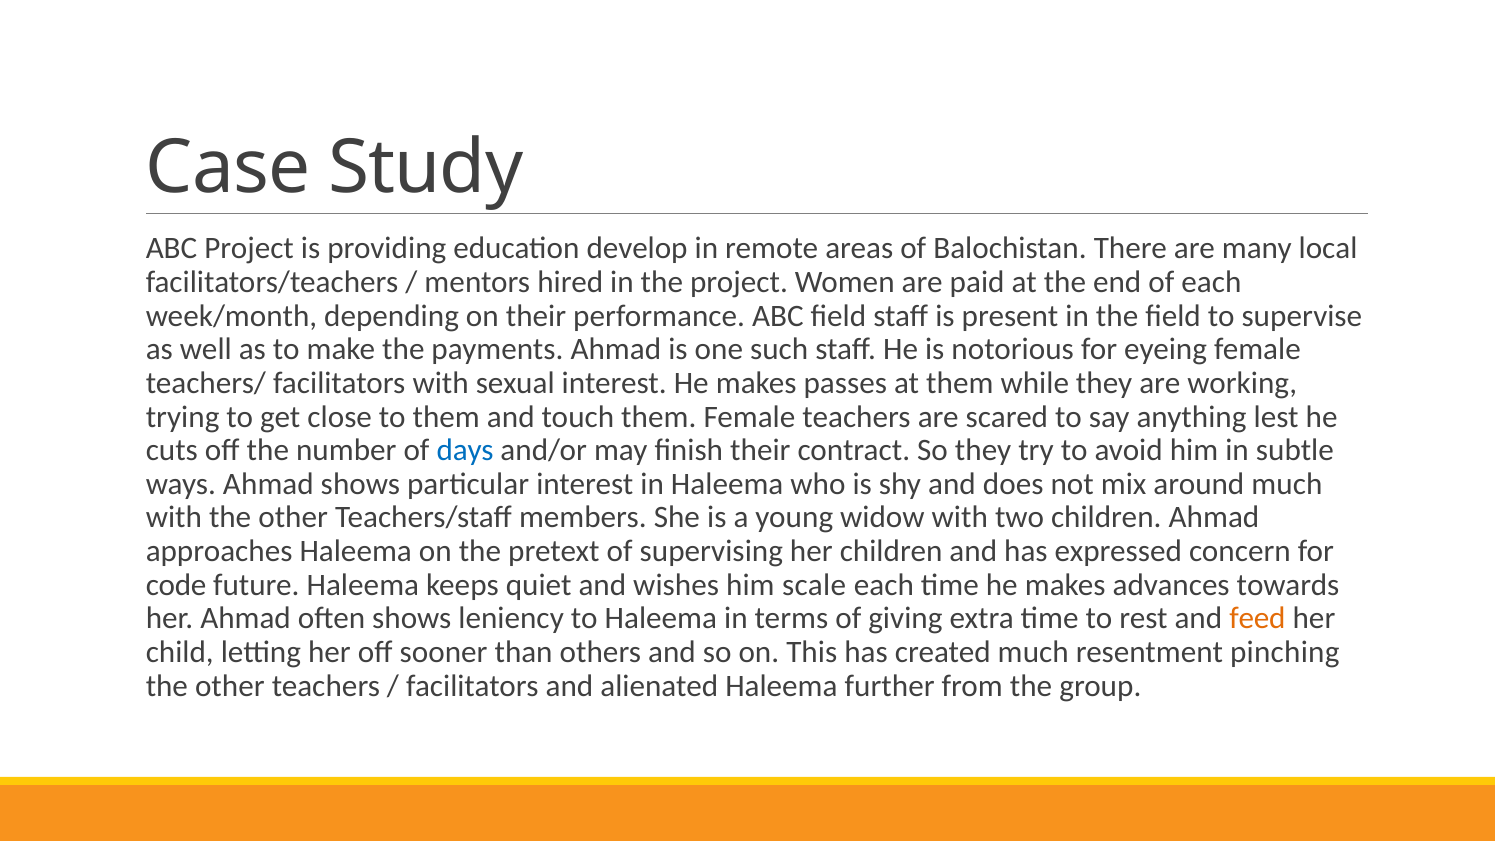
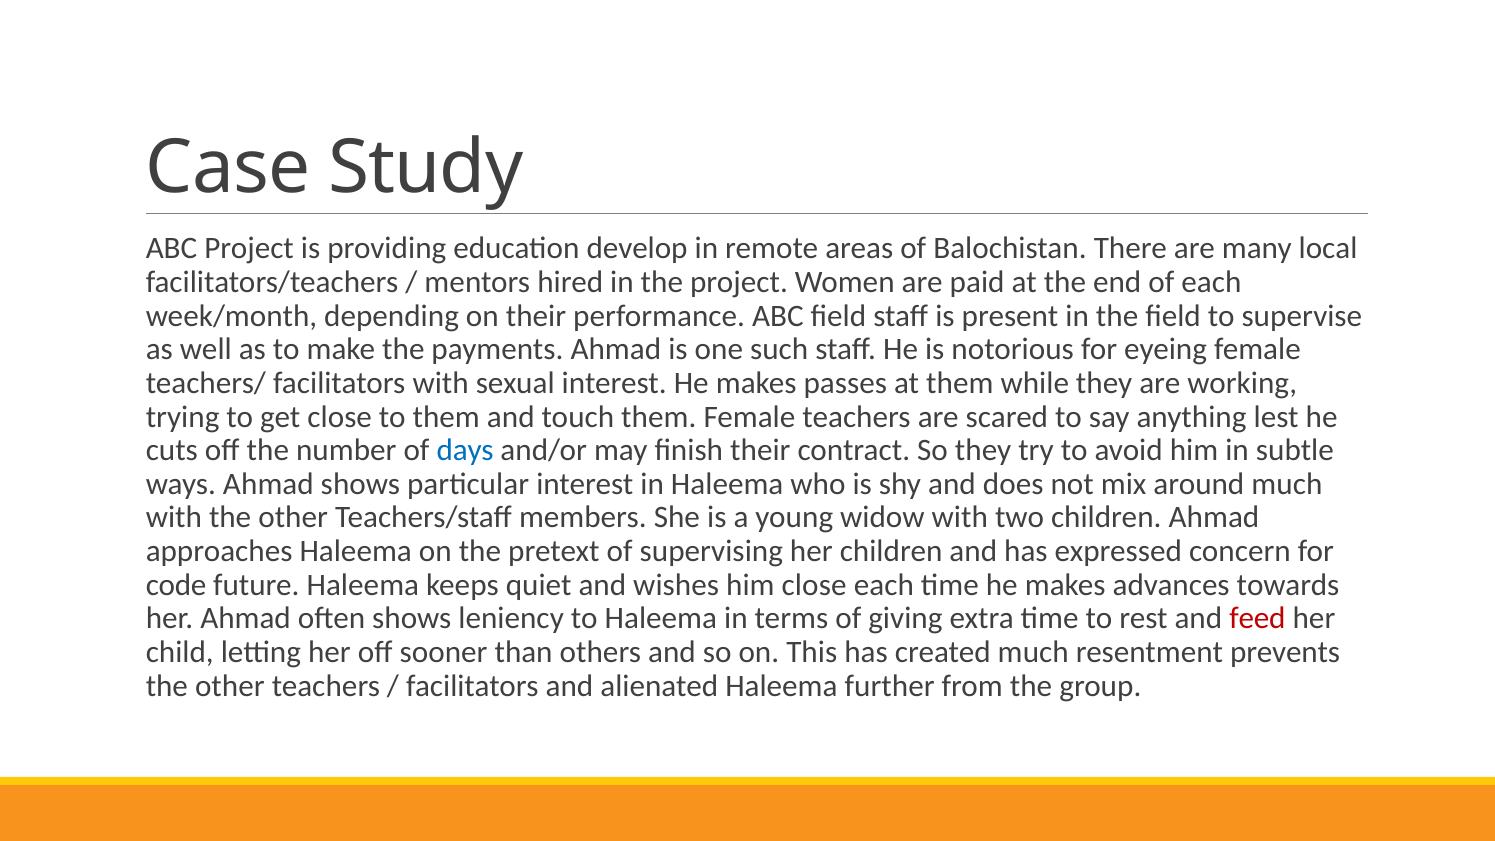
him scale: scale -> close (814, 585)
feed colour: orange -> red (1257, 619)
pinching: pinching -> prevents (1285, 652)
